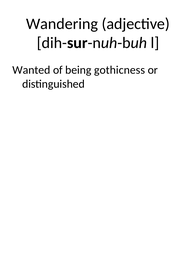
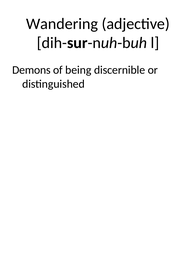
Wanted: Wanted -> Demons (31, 70)
gothicness: gothicness -> discernible (120, 70)
